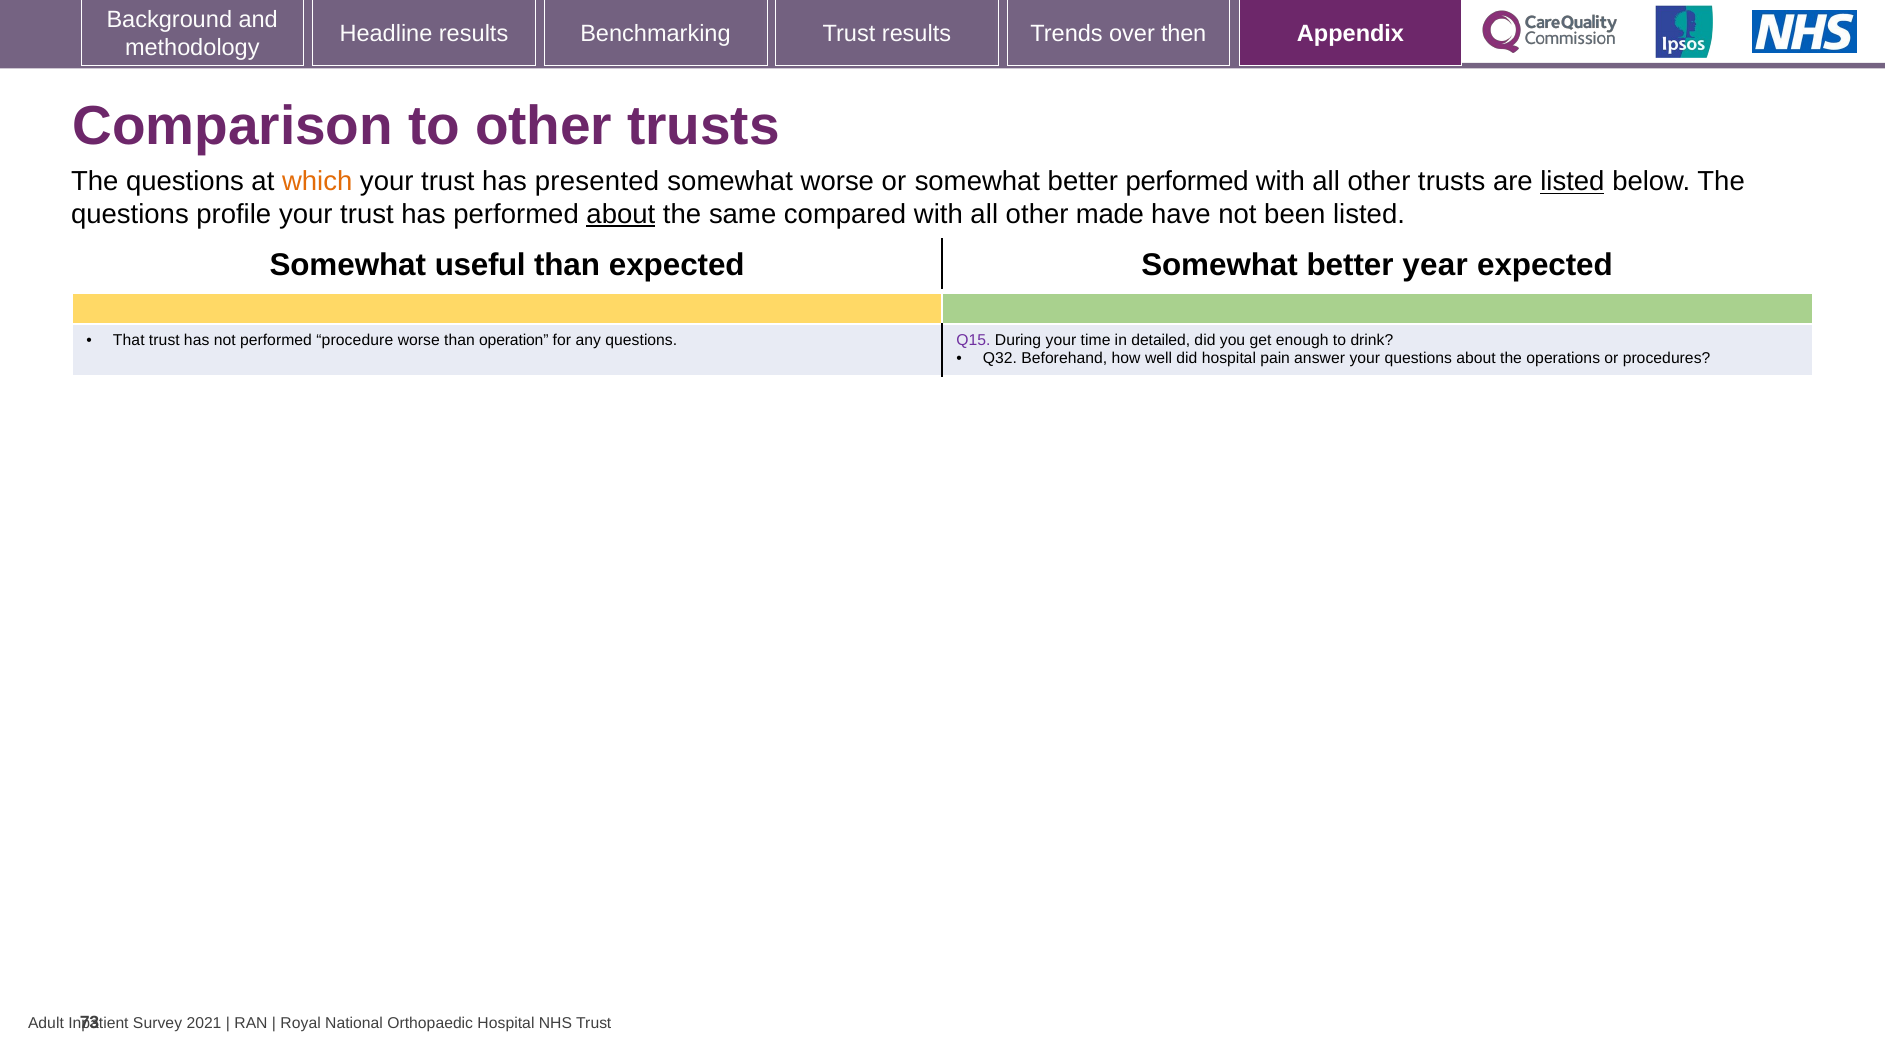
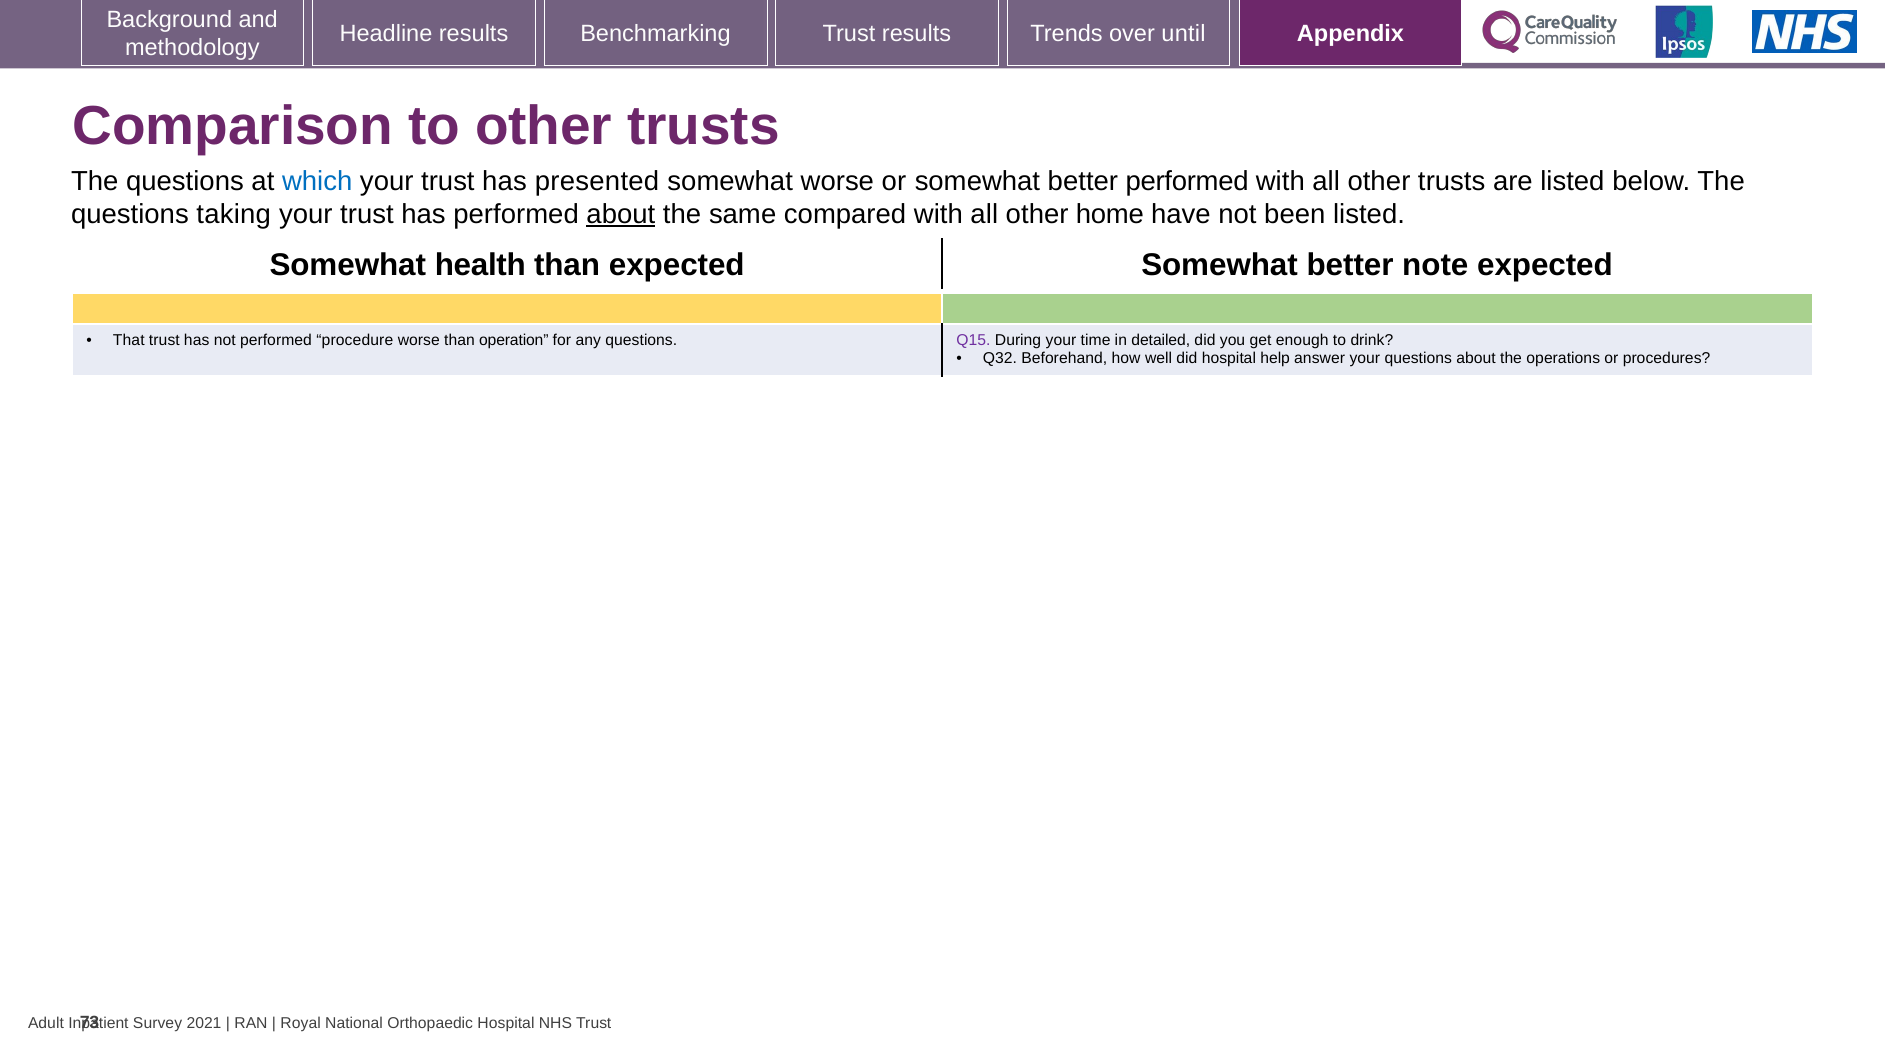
then: then -> until (1184, 34)
which colour: orange -> blue (317, 182)
listed underline: present -> none (1572, 182)
profile: profile -> taking (234, 215)
made: made -> home (1110, 215)
useful: useful -> health (480, 266)
year: year -> note (1435, 266)
pain: pain -> help (1275, 358)
